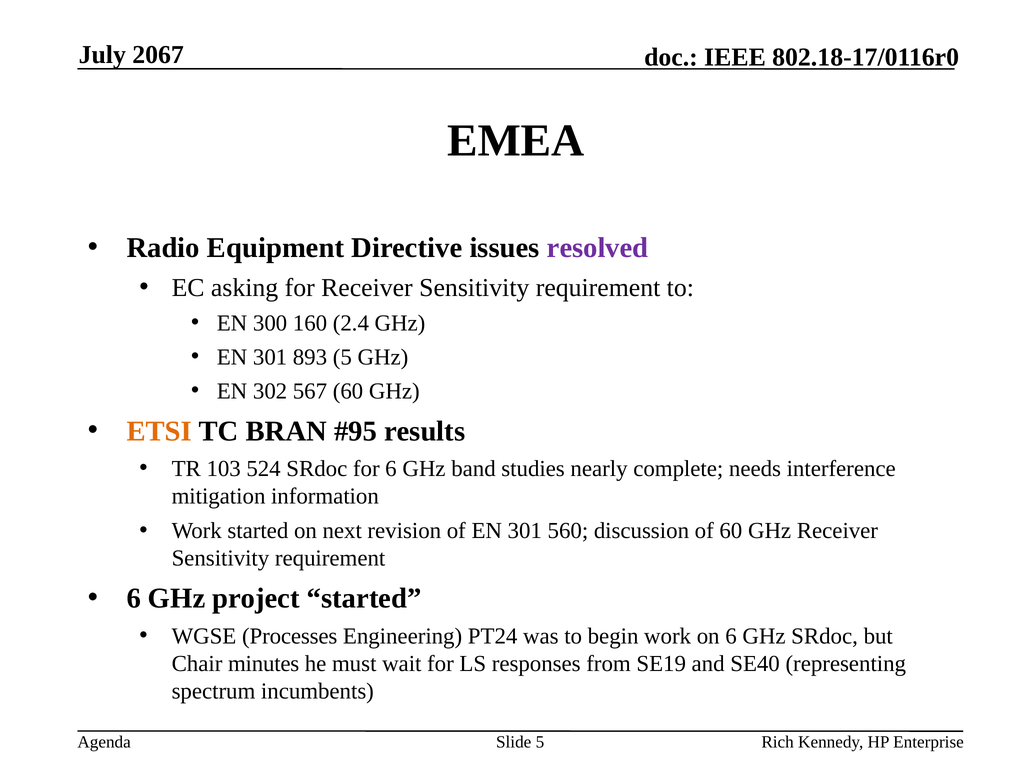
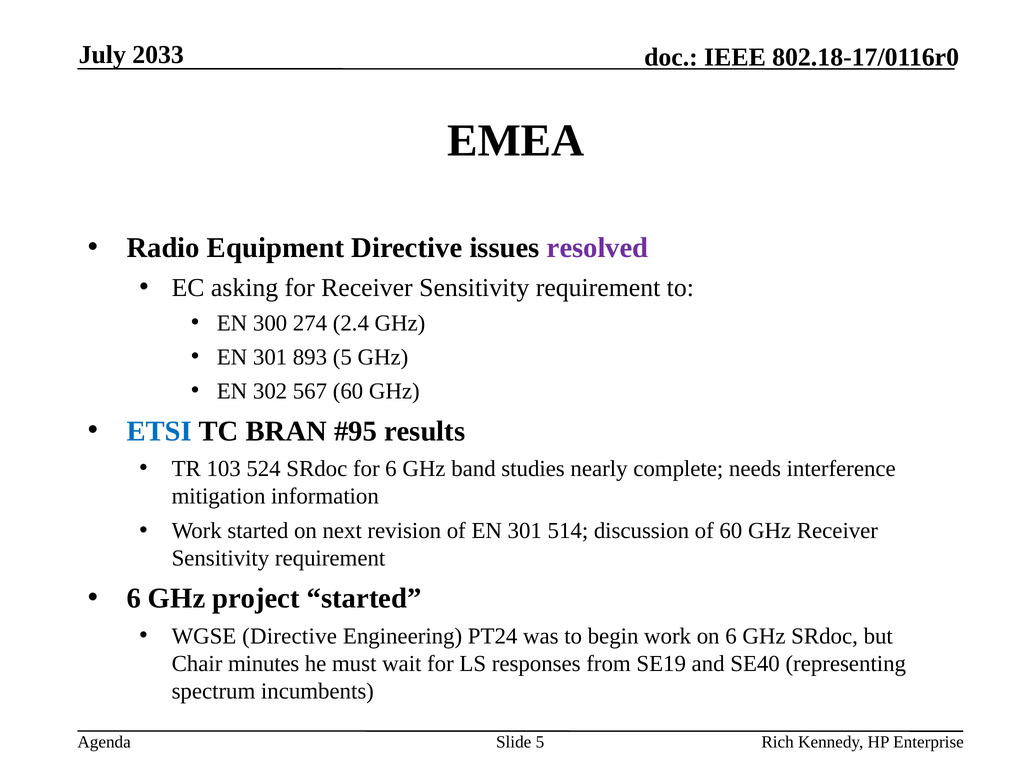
2067: 2067 -> 2033 (158, 55)
160: 160 -> 274 (310, 323)
ETSI colour: orange -> blue (159, 431)
560: 560 -> 514 (568, 531)
WGSE Processes: Processes -> Directive (290, 636)
